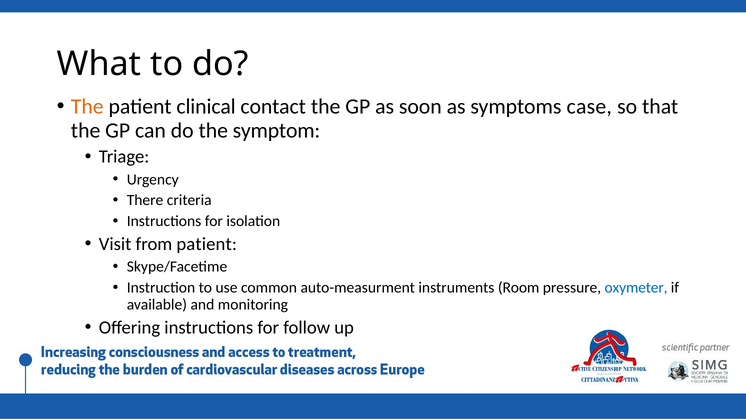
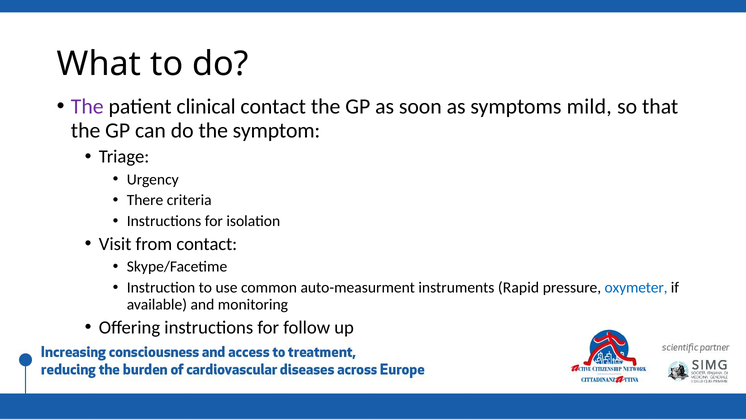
The colour: orange -> purple (87, 107)
case: case -> mild (589, 107)
from patient: patient -> contact (207, 244)
Room: Room -> Rapid (519, 288)
